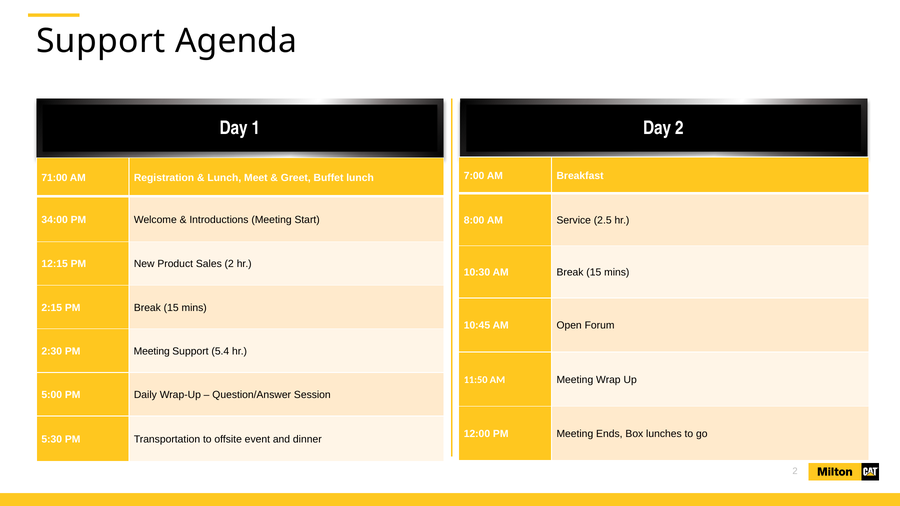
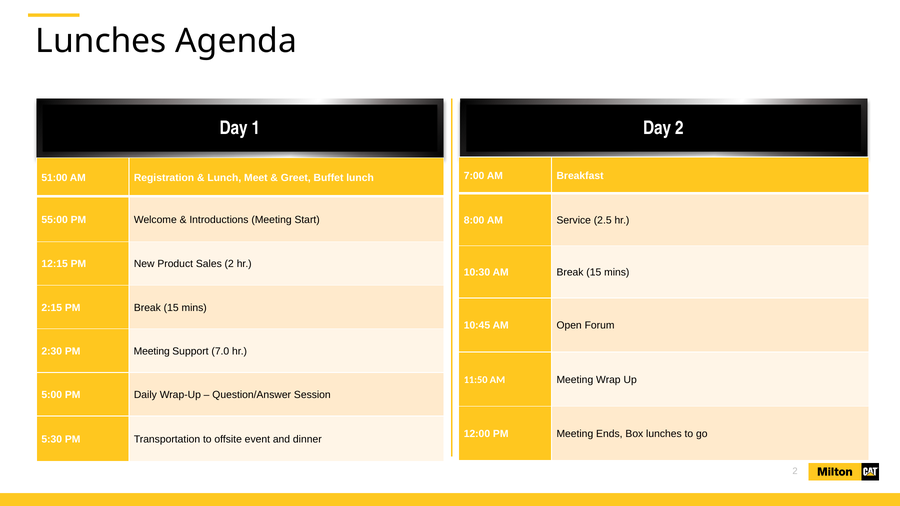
Support: Support -> Lunches (101, 41)
71:00: 71:00 -> 51:00 (54, 178)
34:00: 34:00 -> 55:00 (55, 220)
5.4: 5.4 -> 7.0 (220, 351)
